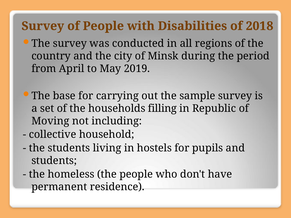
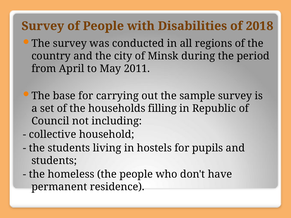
2019: 2019 -> 2011 (137, 69)
Moving: Moving -> Council (50, 121)
